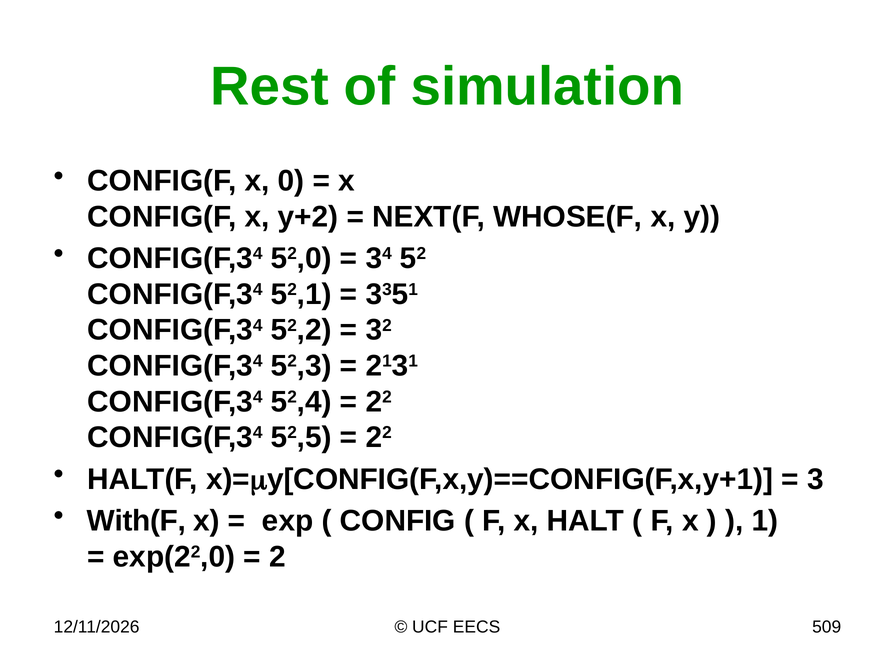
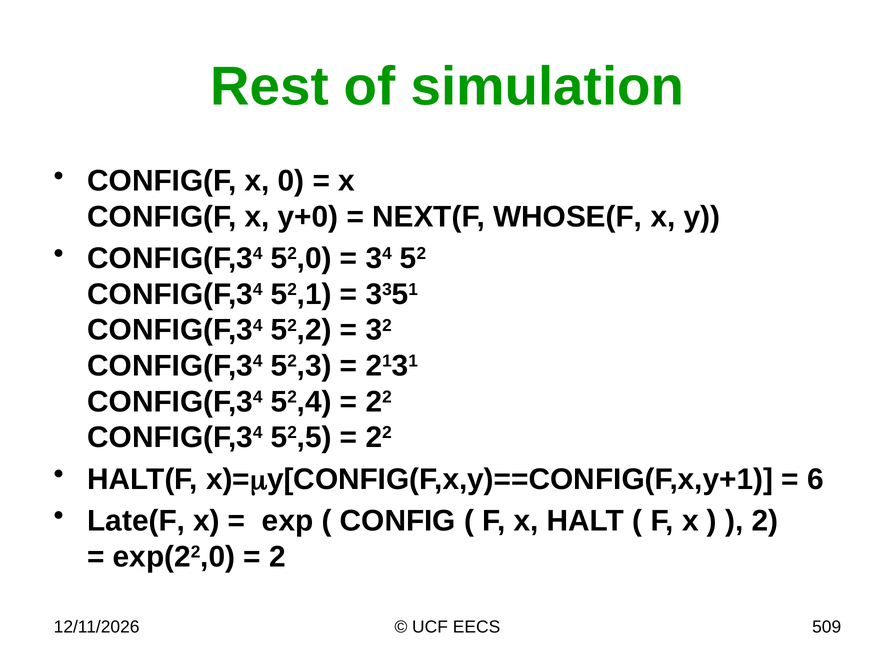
y+2: y+2 -> y+0 (308, 217)
3: 3 -> 6 (815, 479)
With(F: With(F -> Late(F (136, 521)
1: 1 -> 2 (765, 521)
